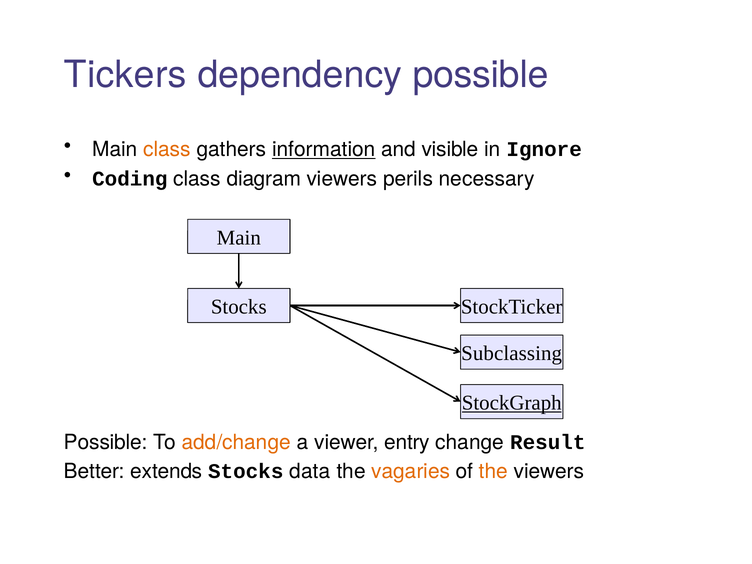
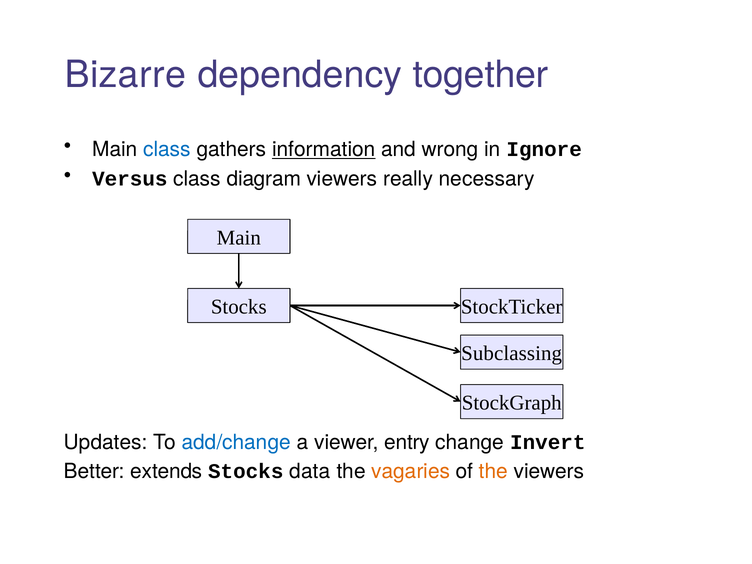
Tickers: Tickers -> Bizarre (125, 75)
dependency possible: possible -> together (481, 75)
class colour: orange -> blue (167, 149)
visible: visible -> wrong (450, 149)
Coding: Coding -> Versus (130, 179)
perils: perils -> really (408, 179)
StockGraph underline: present -> none (512, 403)
Possible: Possible -> Updates (106, 442)
add/change colour: orange -> blue (236, 442)
Result: Result -> Invert (548, 442)
